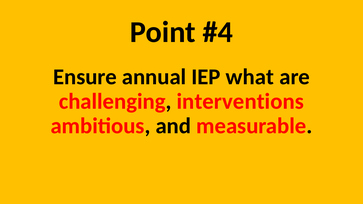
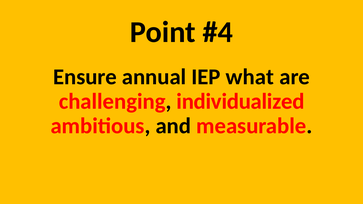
interventions: interventions -> individualized (240, 101)
